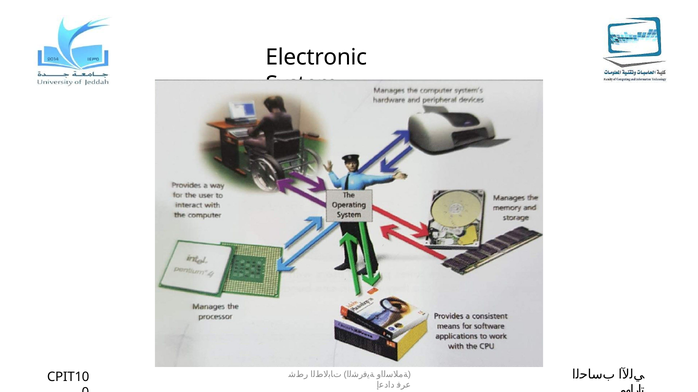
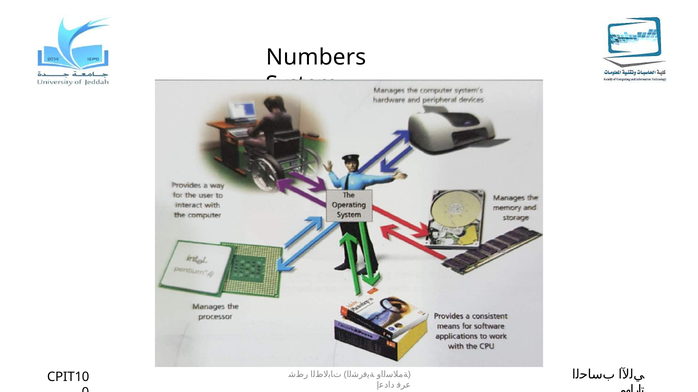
Electronic: Electronic -> Numbers (316, 57)
